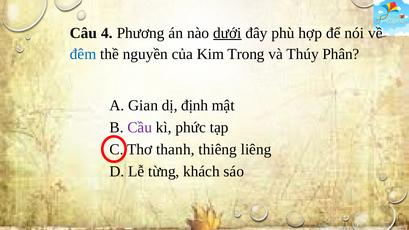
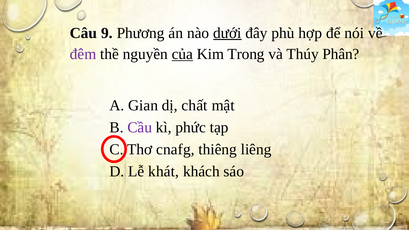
4: 4 -> 9 (107, 33)
đêm colour: blue -> purple (83, 54)
của underline: none -> present (182, 54)
định: định -> chất (195, 105)
thanh: thanh -> cnafg (175, 149)
từng: từng -> khát (164, 171)
